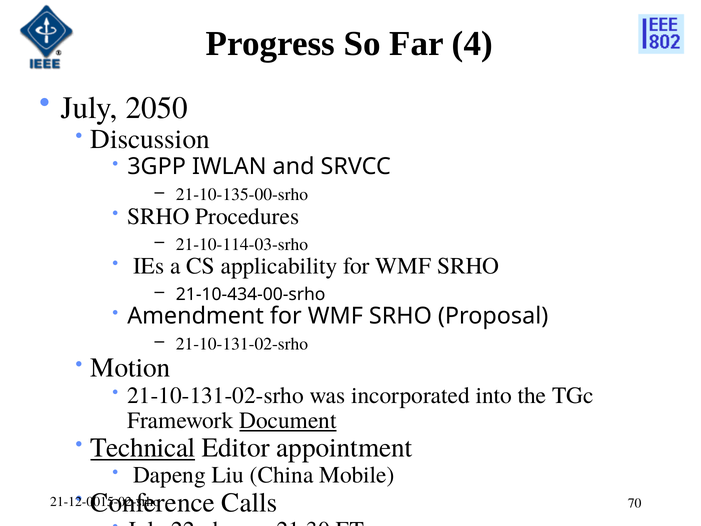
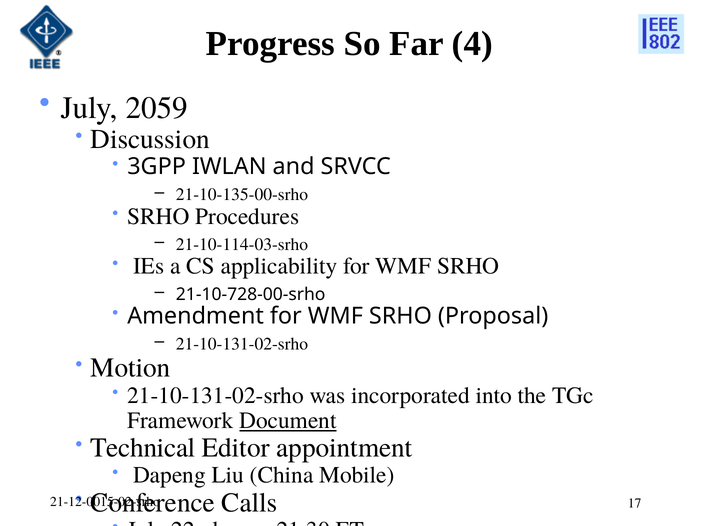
2050: 2050 -> 2059 (157, 108)
21-10-434-00-srho: 21-10-434-00-srho -> 21-10-728-00-srho (251, 294)
Technical underline: present -> none (143, 448)
70: 70 -> 17 (635, 503)
